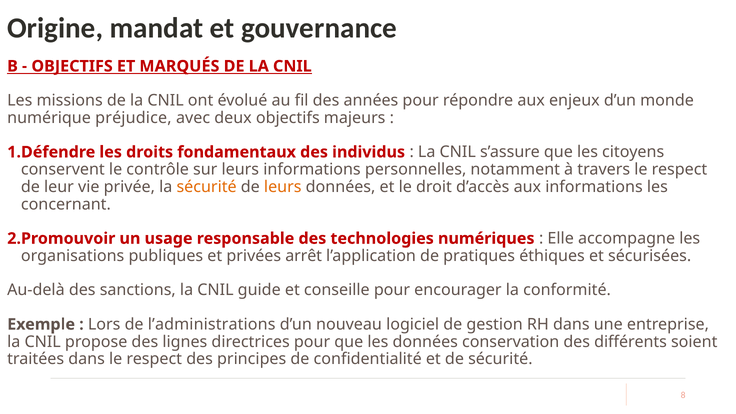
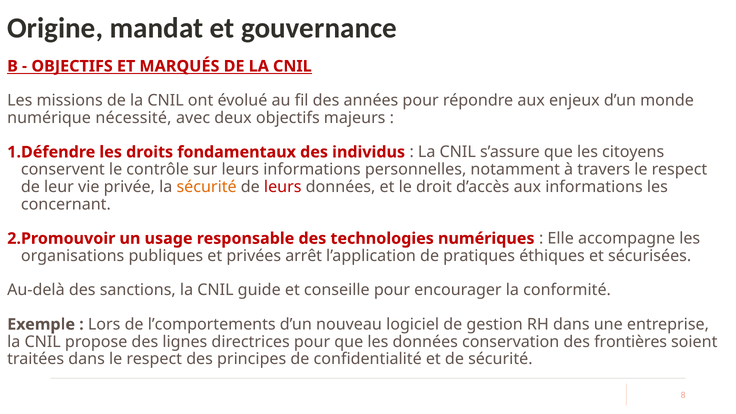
préjudice: préjudice -> nécessité (133, 118)
leurs colour: orange -> red (283, 187)
l’administrations: l’administrations -> l’comportements (212, 324)
différents: différents -> frontières (631, 342)
